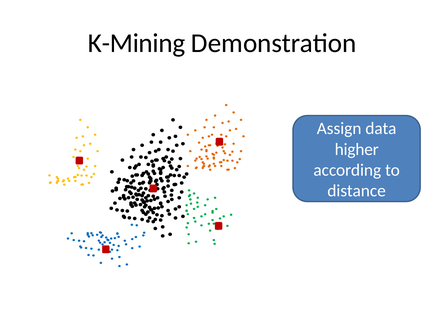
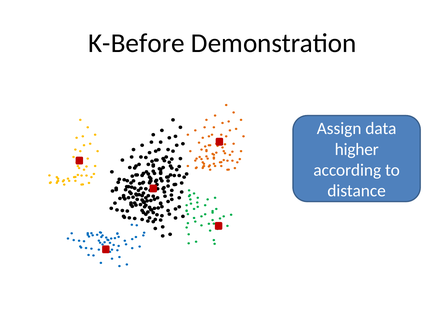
K-Mining: K-Mining -> K-Before (136, 43)
